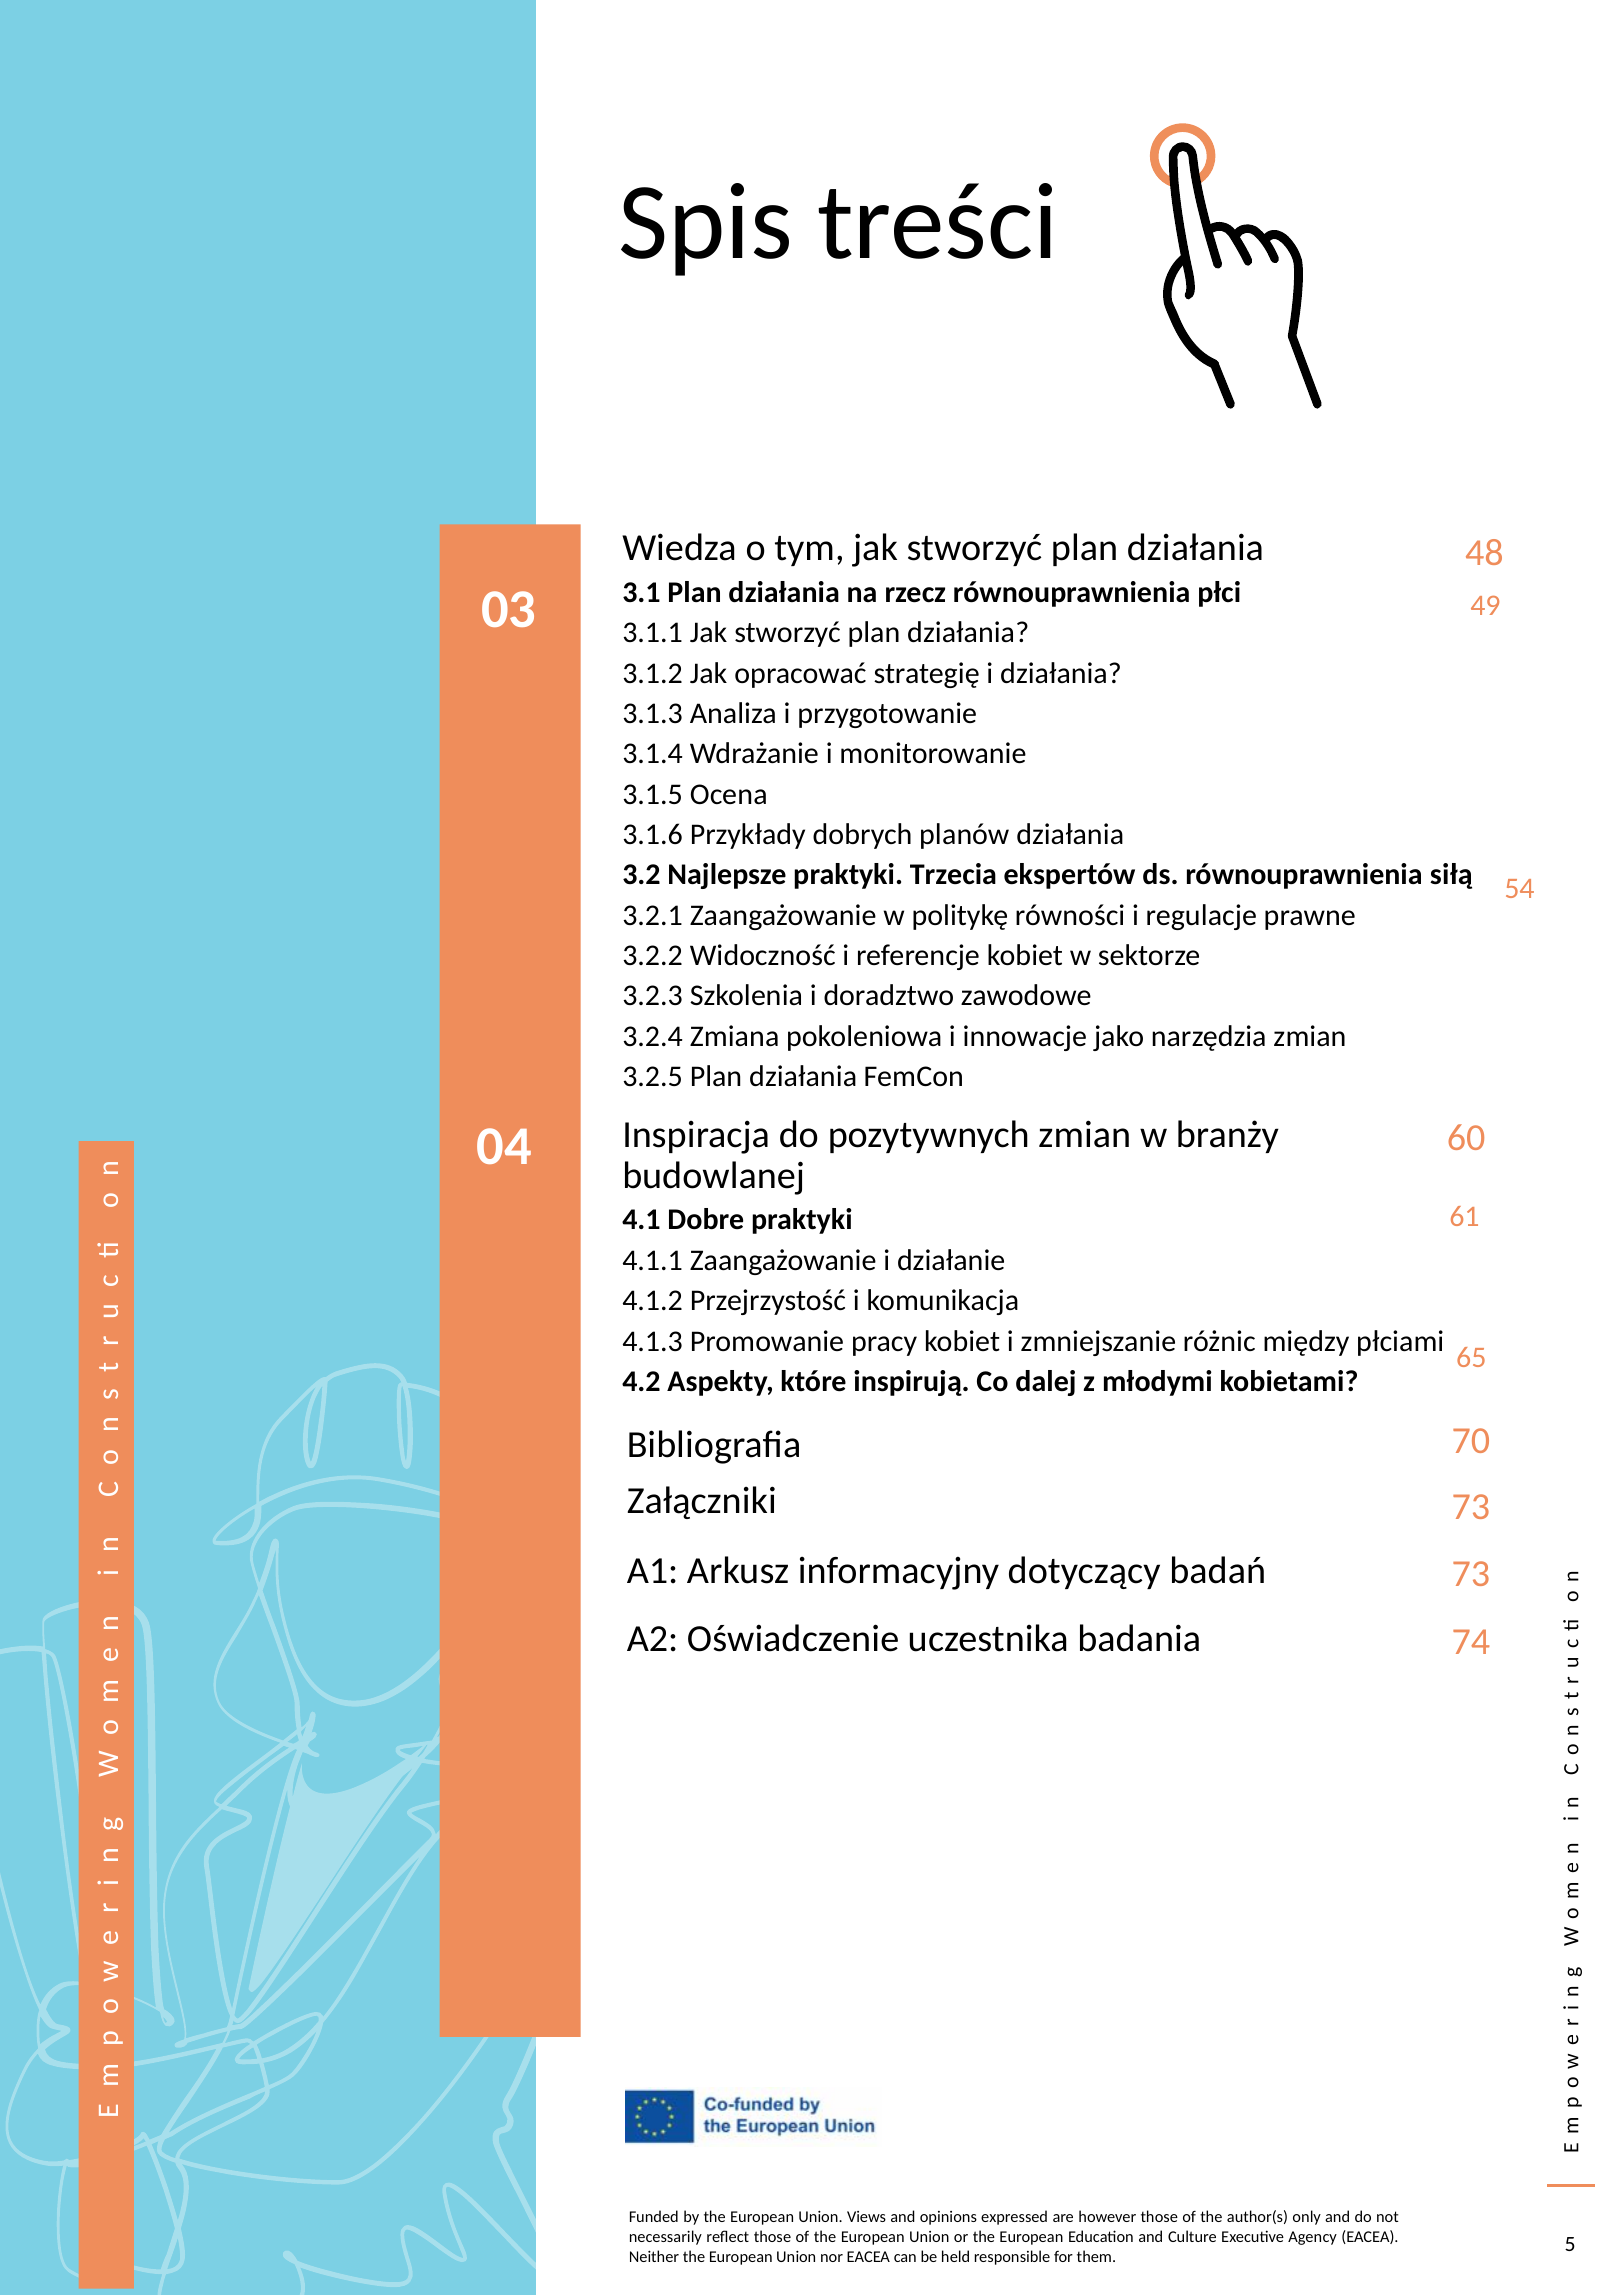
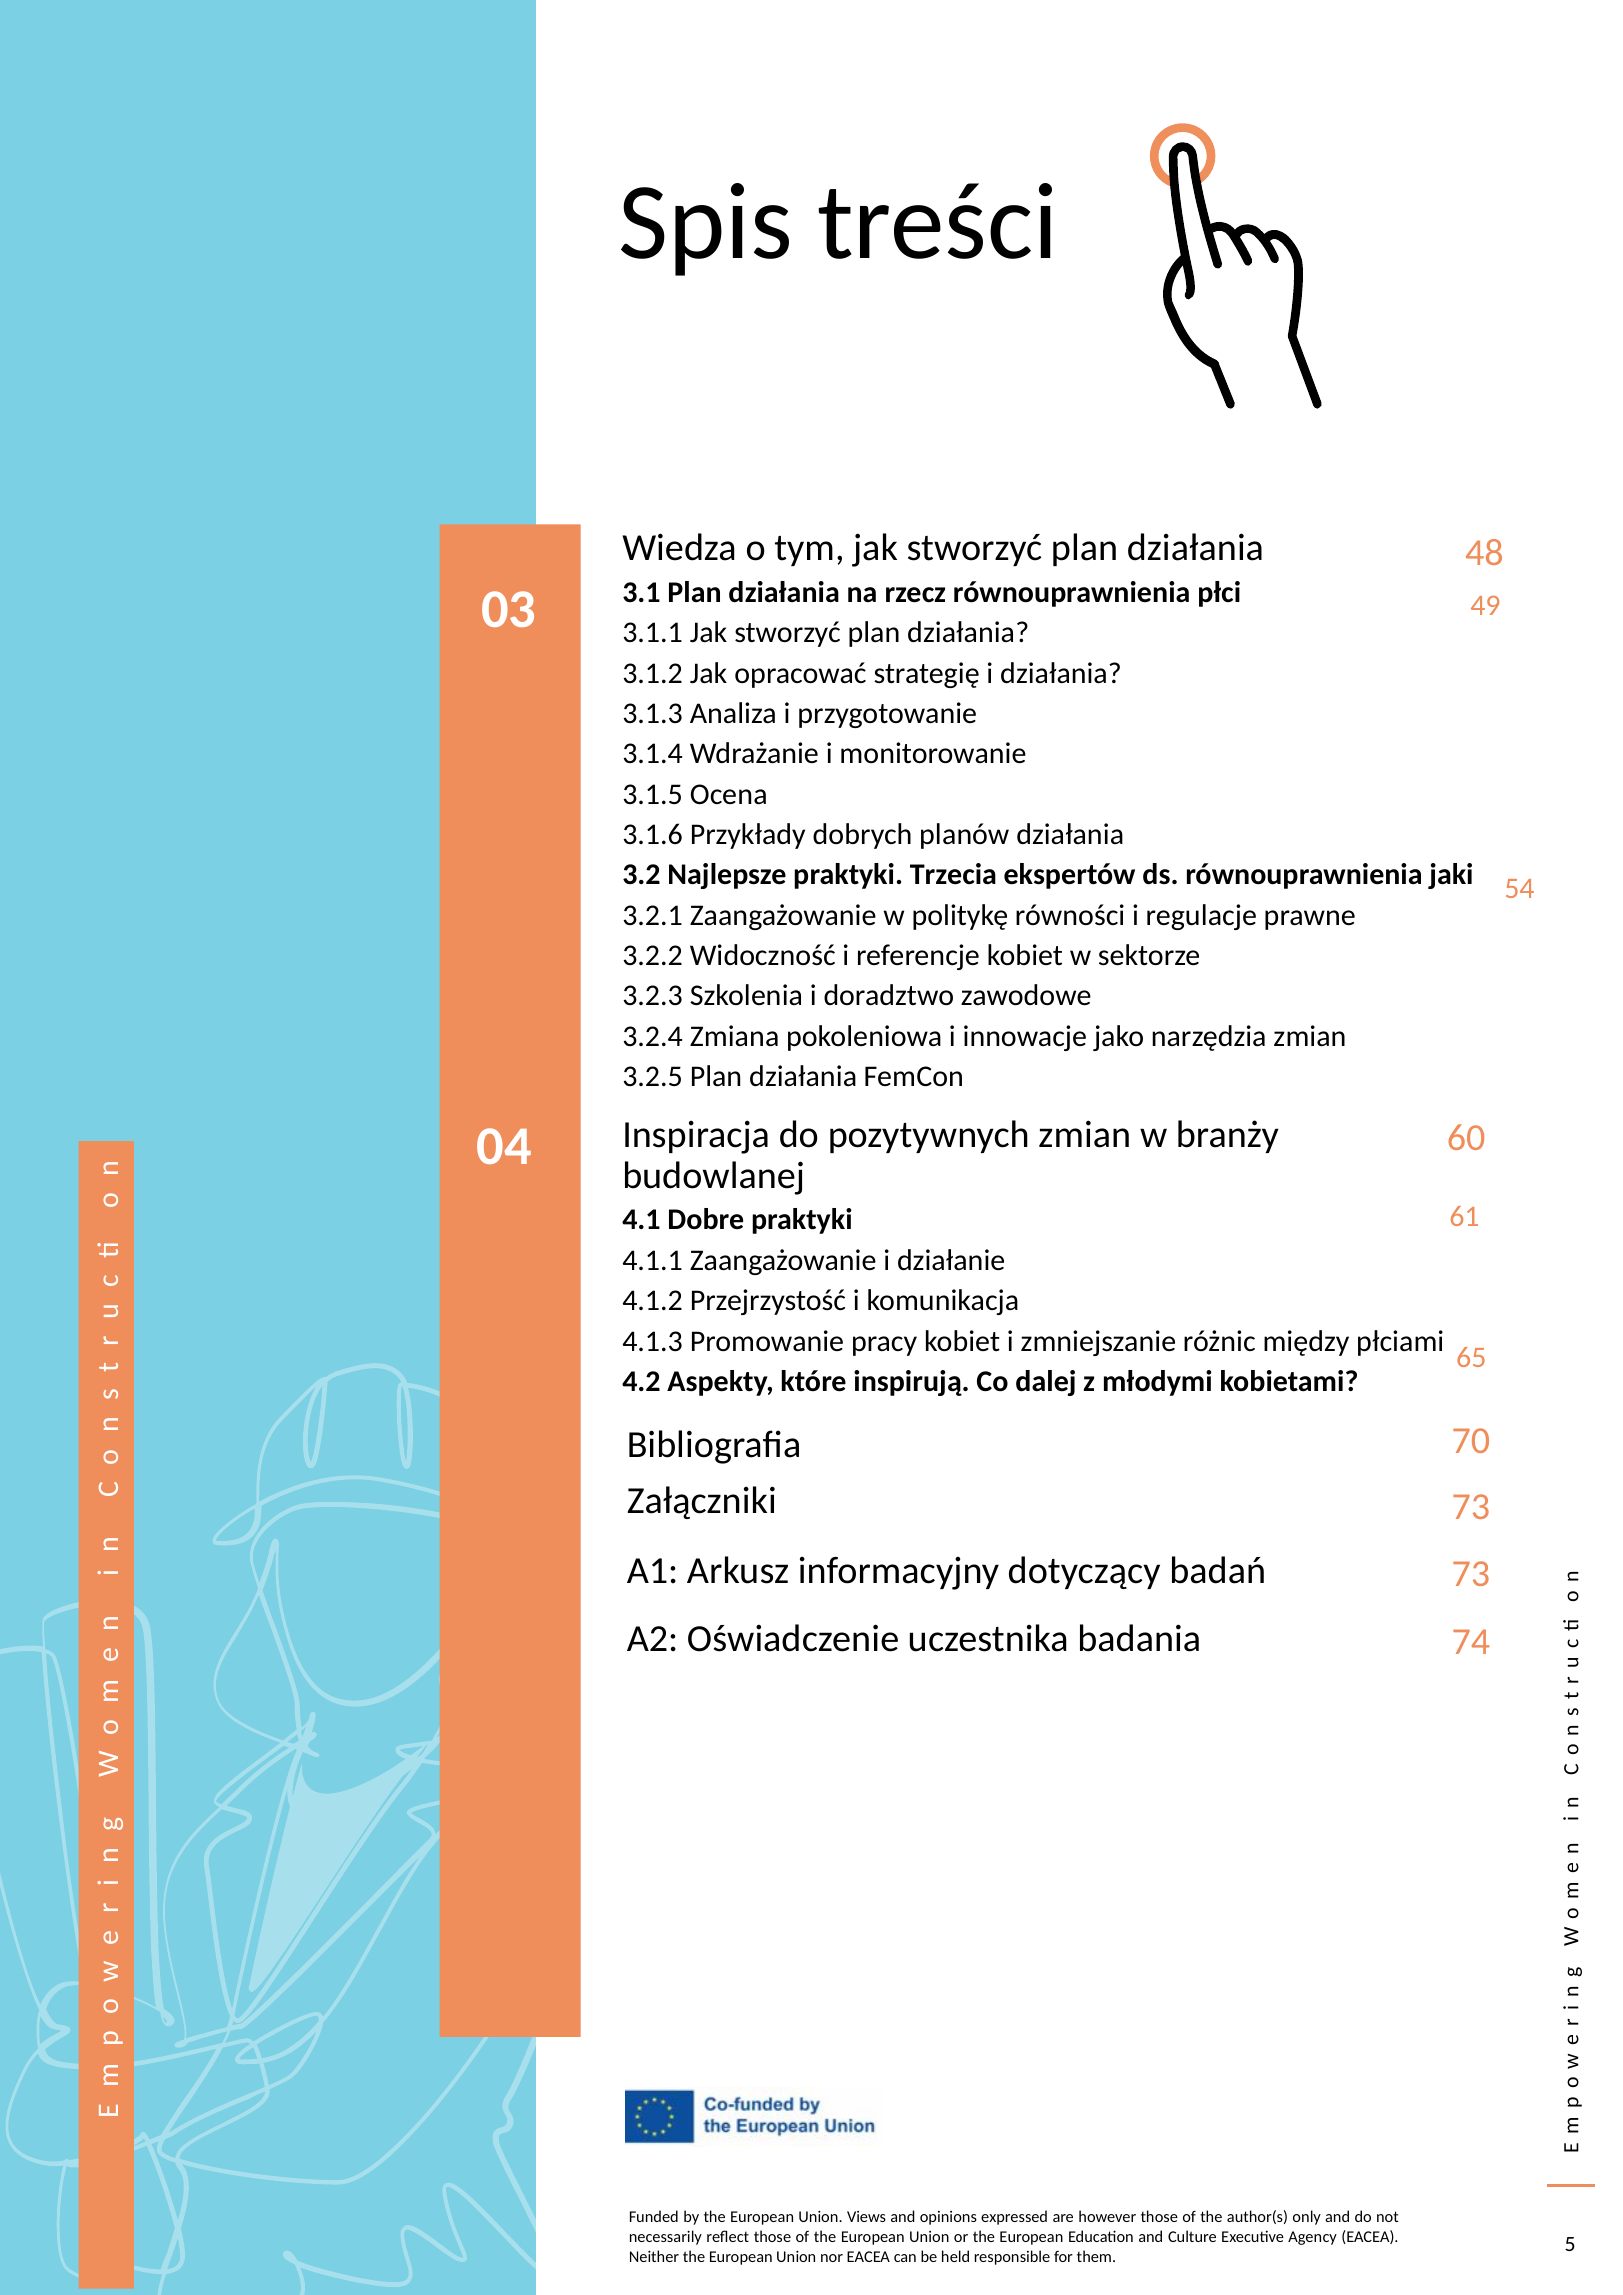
siłą: siłą -> jaki (1451, 875)
